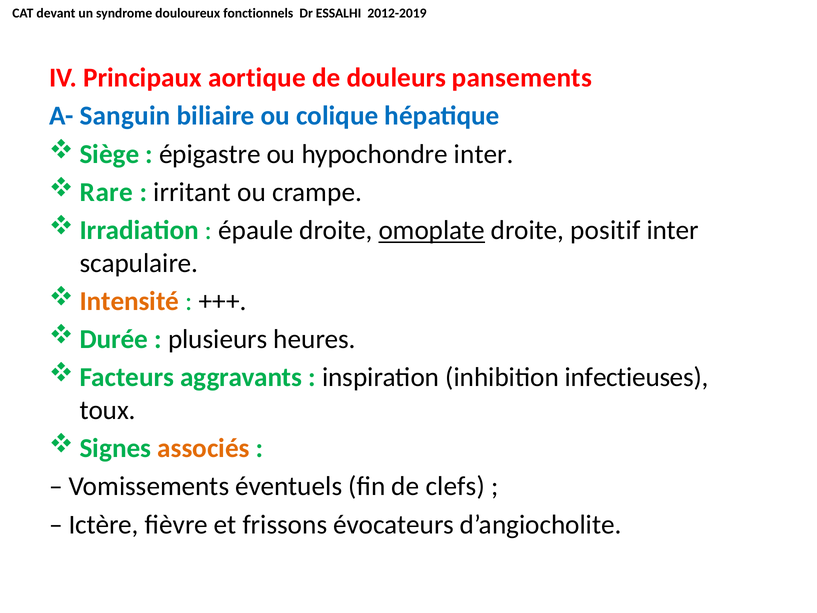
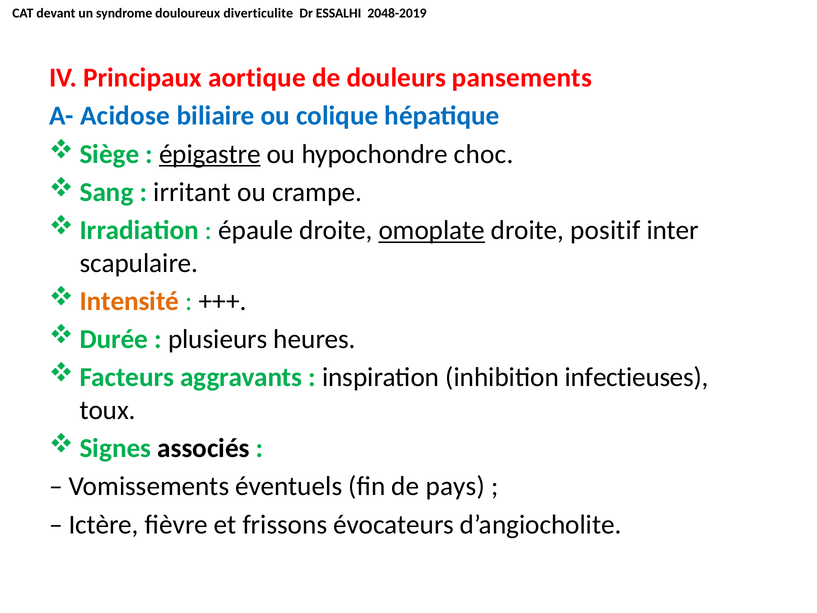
fonctionnels: fonctionnels -> diverticulite (258, 13)
2012-2019: 2012-2019 -> 2048-2019 (397, 13)
Sanguin: Sanguin -> Acidose (125, 116)
épigastre underline: none -> present (210, 154)
hypochondre inter: inter -> choc (484, 154)
Rare: Rare -> Sang (107, 192)
associés colour: orange -> black (203, 448)
clefs: clefs -> pays (455, 486)
